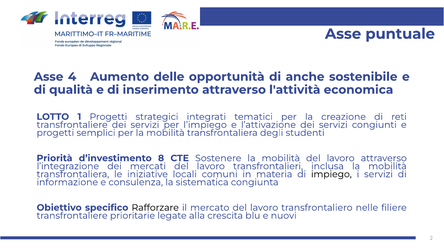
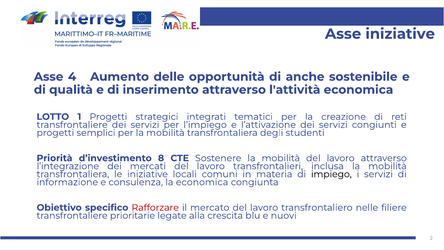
Asse puntuale: puntuale -> iniziative (400, 34)
la sistematica: sistematica -> economica (202, 182)
Rafforzare colour: black -> red (155, 207)
